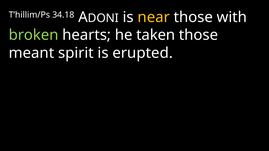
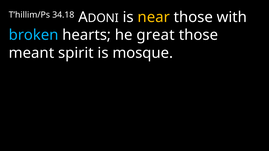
broken colour: light green -> light blue (34, 35)
taken: taken -> great (156, 35)
erupted: erupted -> mosque (143, 53)
